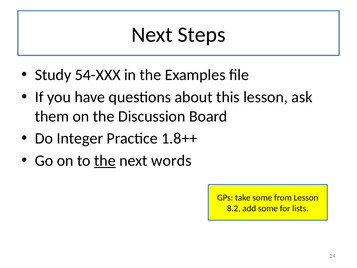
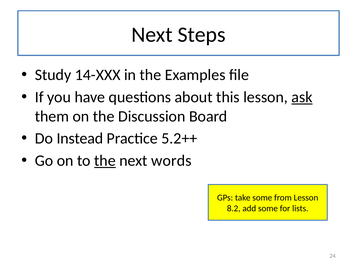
54-XXX: 54-XXX -> 14-XXX (98, 75)
ask underline: none -> present (302, 97)
Integer: Integer -> Instead (80, 138)
1.8++: 1.8++ -> 5.2++ (179, 138)
